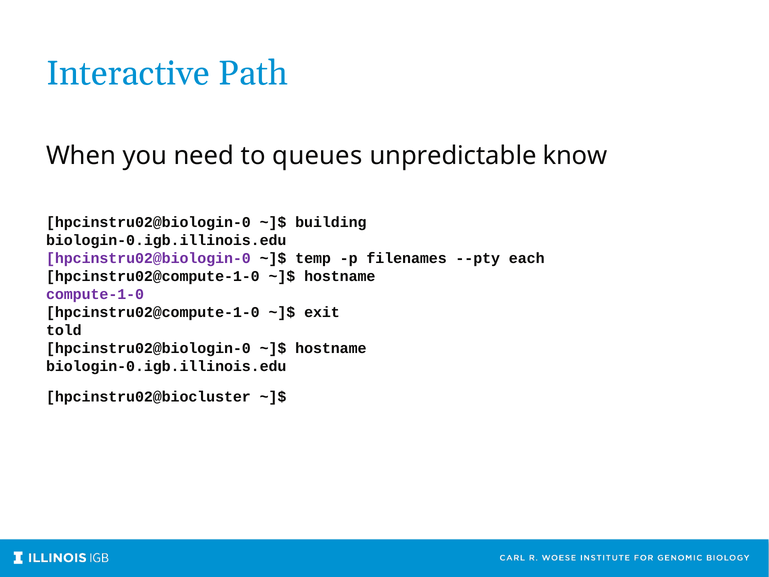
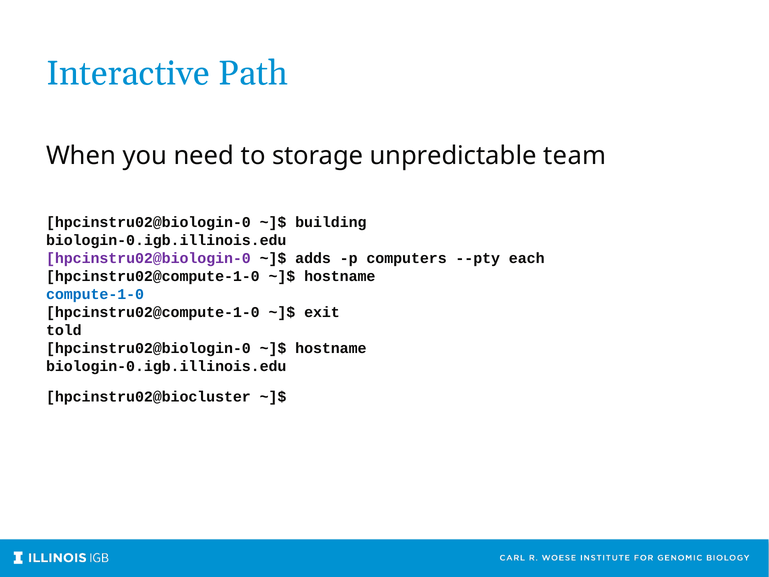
queues: queues -> storage (318, 156)
know: know -> team (575, 156)
temp: temp -> adds (313, 258)
filenames: filenames -> computers (407, 258)
compute-1-0 colour: purple -> blue (95, 294)
